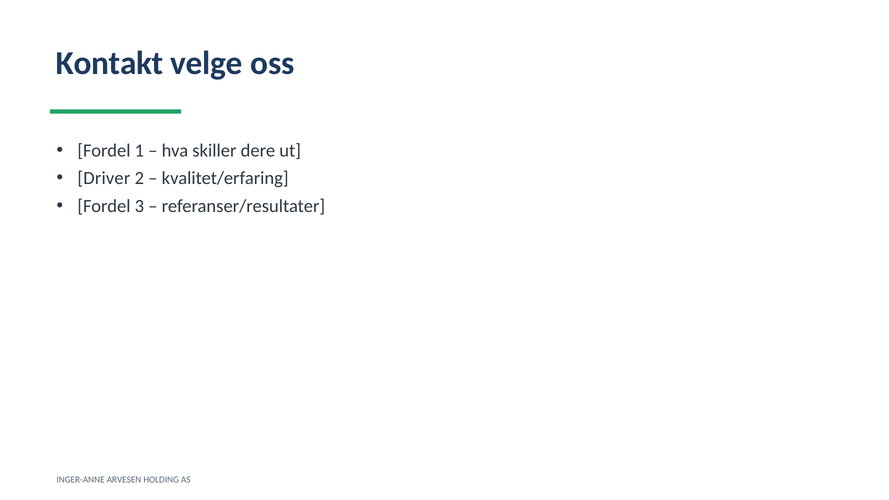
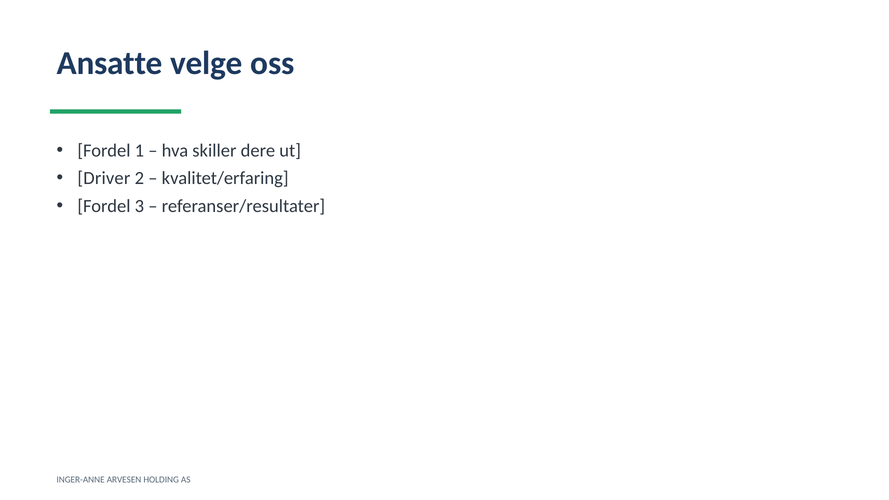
Kontakt: Kontakt -> Ansatte (110, 63)
